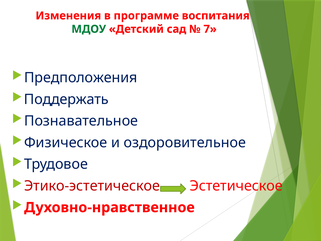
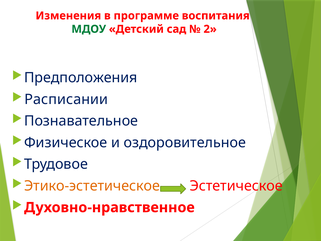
7: 7 -> 2 (210, 29)
Поддержать: Поддержать -> Расписании (66, 99)
Этико-эстетическое colour: red -> orange (92, 186)
